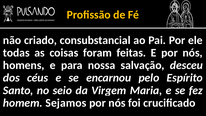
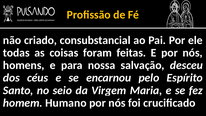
Sejamos: Sejamos -> Humano (66, 103)
